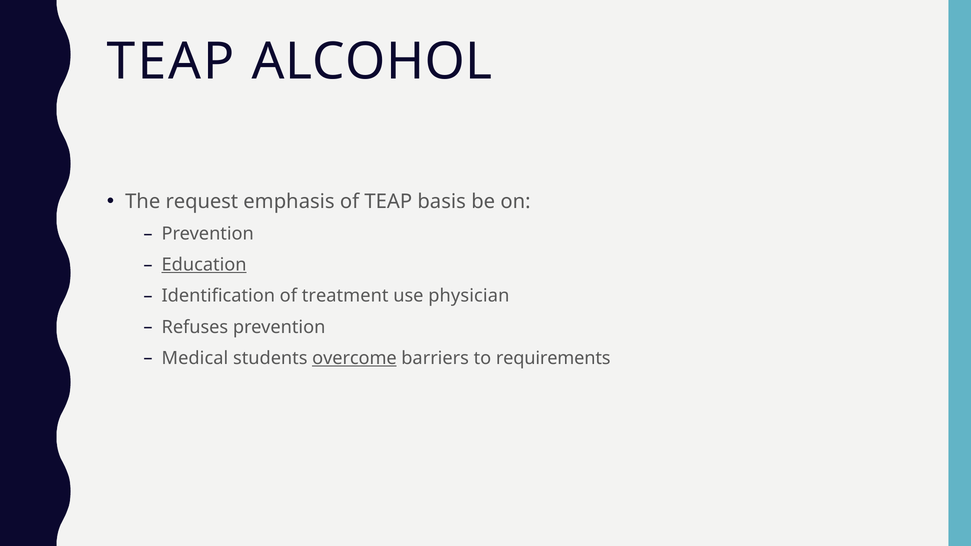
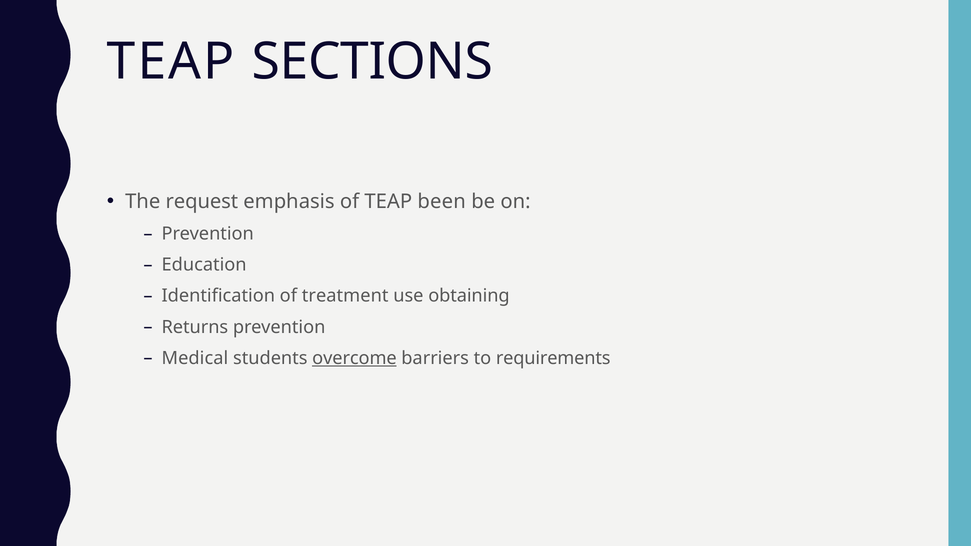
ALCOHOL: ALCOHOL -> SECTIONS (372, 62)
basis: basis -> been (442, 202)
Education underline: present -> none (204, 265)
physician: physician -> obtaining (469, 296)
Refuses: Refuses -> Returns (195, 327)
